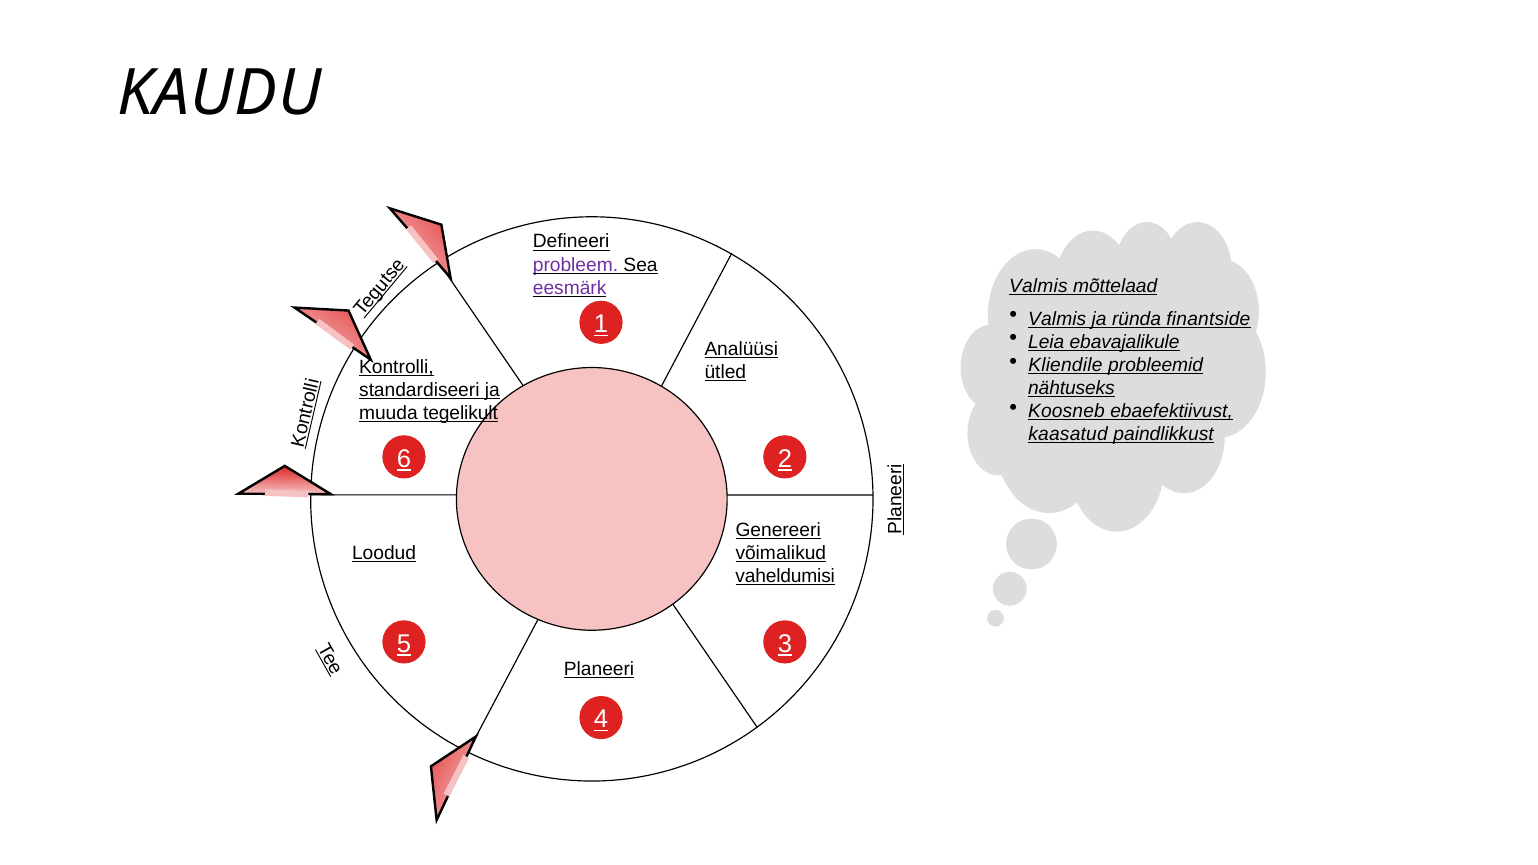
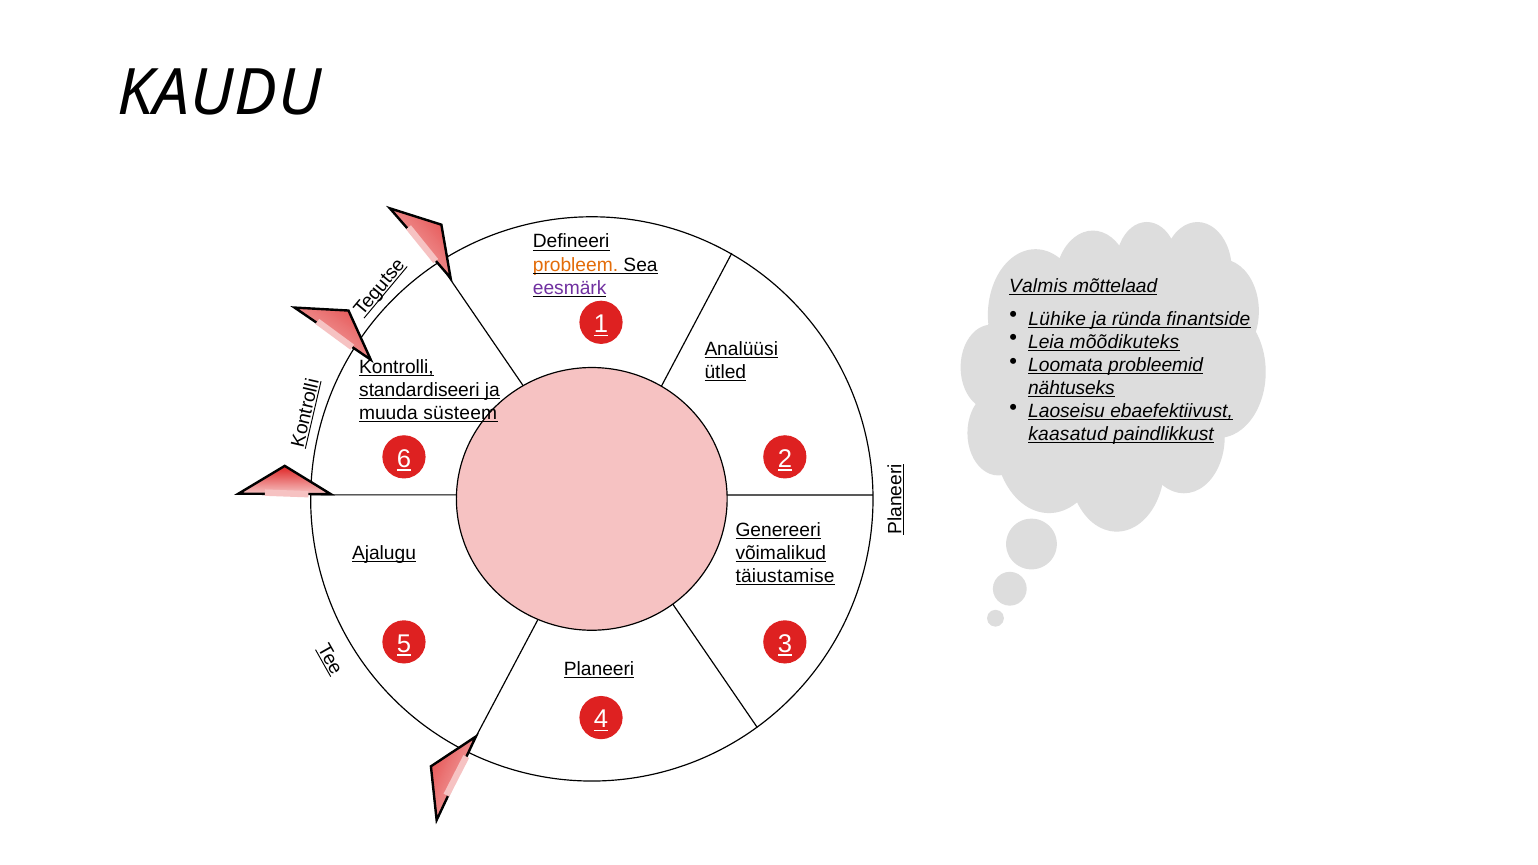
probleem colour: purple -> orange (575, 265)
Valmis: Valmis -> Lühike (1057, 319)
ebavajalikule: ebavajalikule -> mõõdikuteks (1124, 342)
Kliendile: Kliendile -> Loomata (1066, 365)
Koosneb: Koosneb -> Laoseisu (1067, 411)
tegelikult: tegelikult -> süsteem (460, 413)
Loodud: Loodud -> Ajalugu (384, 553)
vaheldumisi: vaheldumisi -> täiustamise (785, 577)
